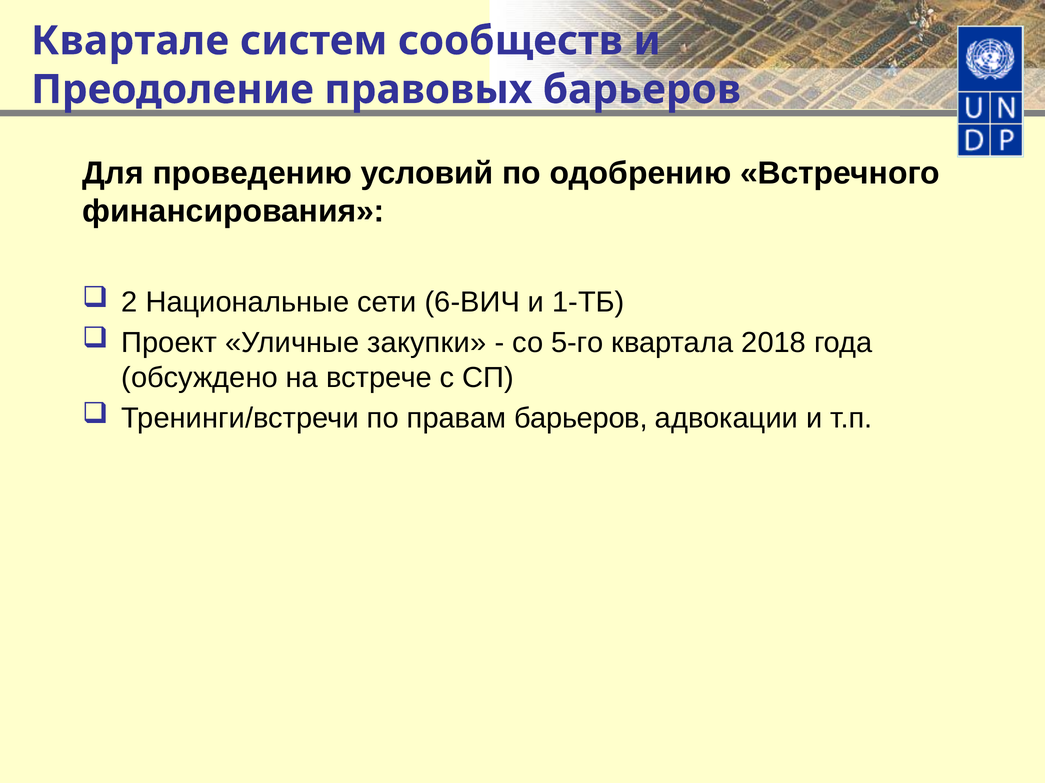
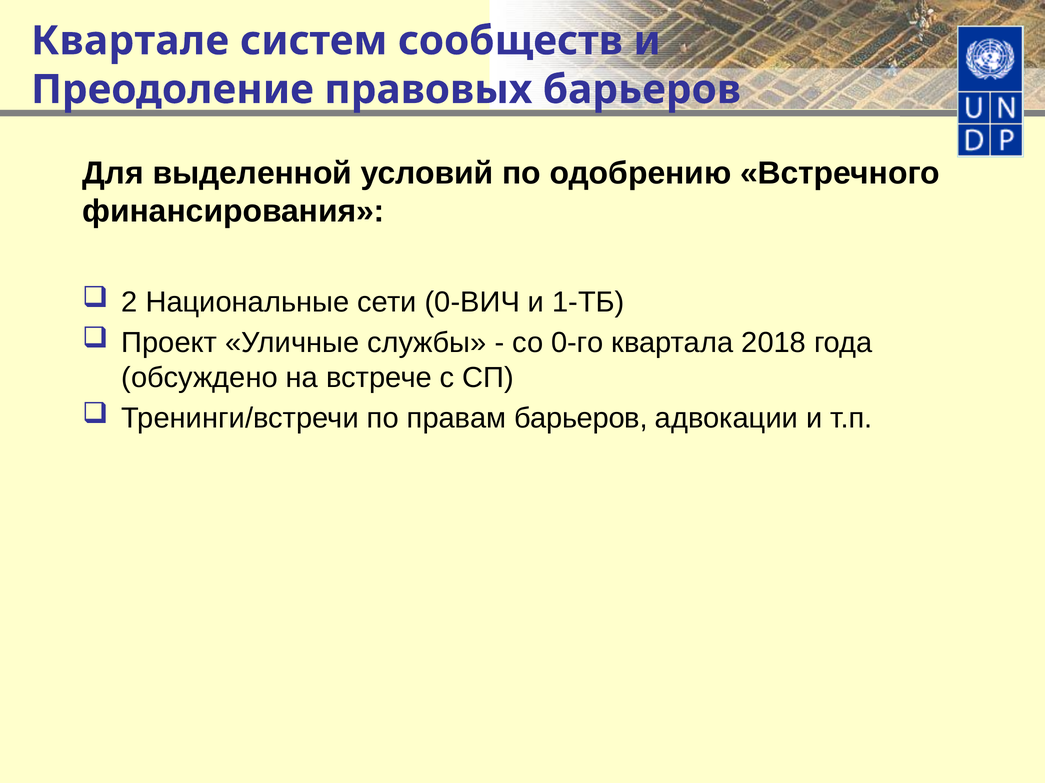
проведению: проведению -> выделенной (252, 173)
6-ВИЧ: 6-ВИЧ -> 0-ВИЧ (472, 302)
закупки: закупки -> службы (427, 343)
5-го: 5-го -> 0-го (577, 343)
